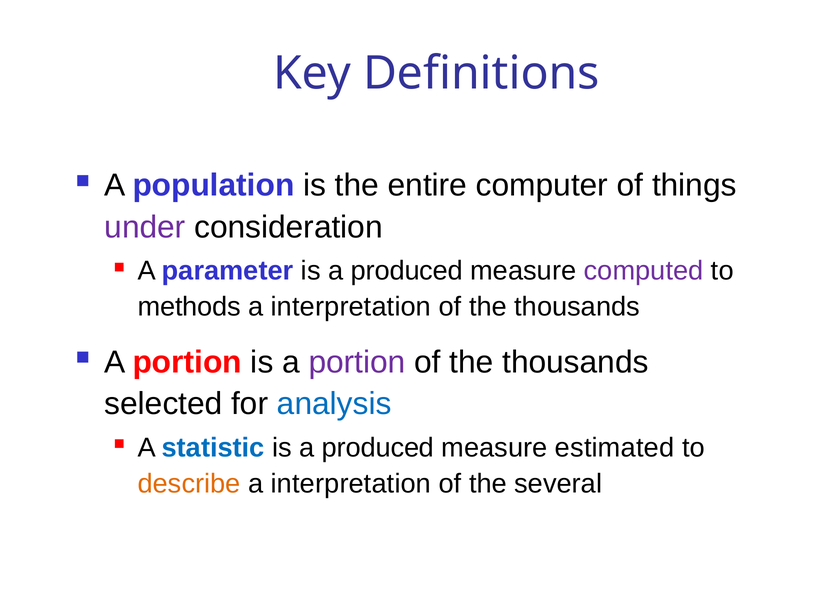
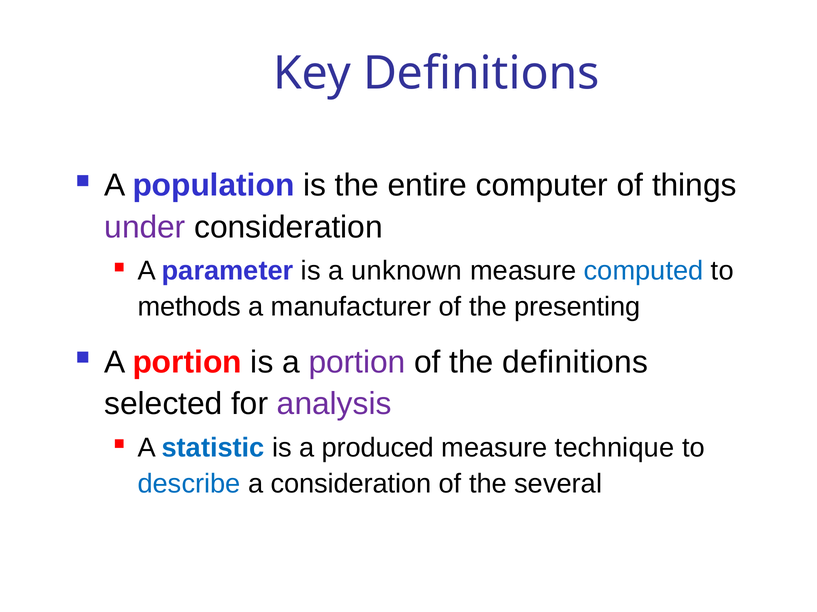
parameter is a produced: produced -> unknown (407, 271)
computed colour: purple -> blue (644, 271)
interpretation: interpretation -> manufacturer (351, 307)
thousands: thousands -> presenting (577, 307)
thousands: thousands -> definitions (575, 363)
analysis colour: blue -> purple (334, 405)
estimated: estimated -> technique (615, 448)
describe colour: orange -> blue (189, 484)
interpretation: interpretation -> consideration (351, 484)
